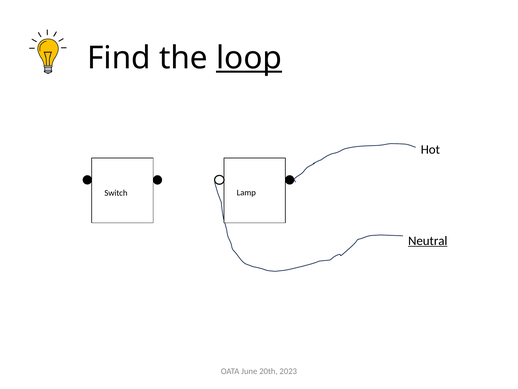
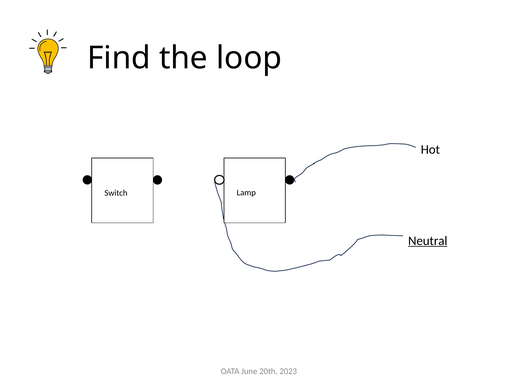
loop underline: present -> none (249, 58)
